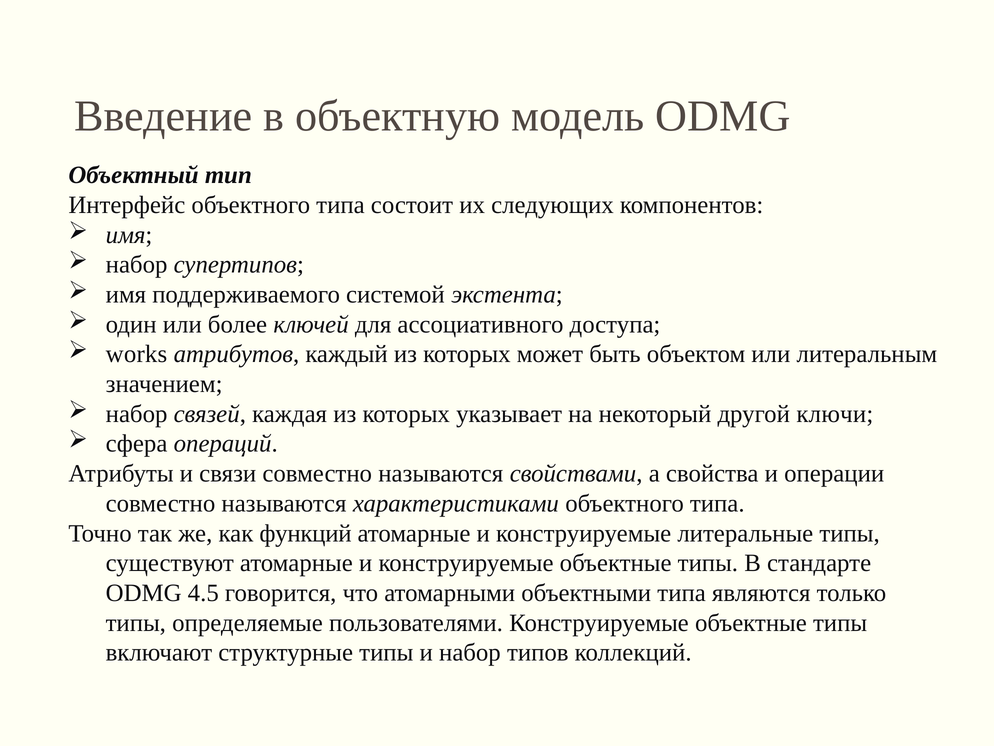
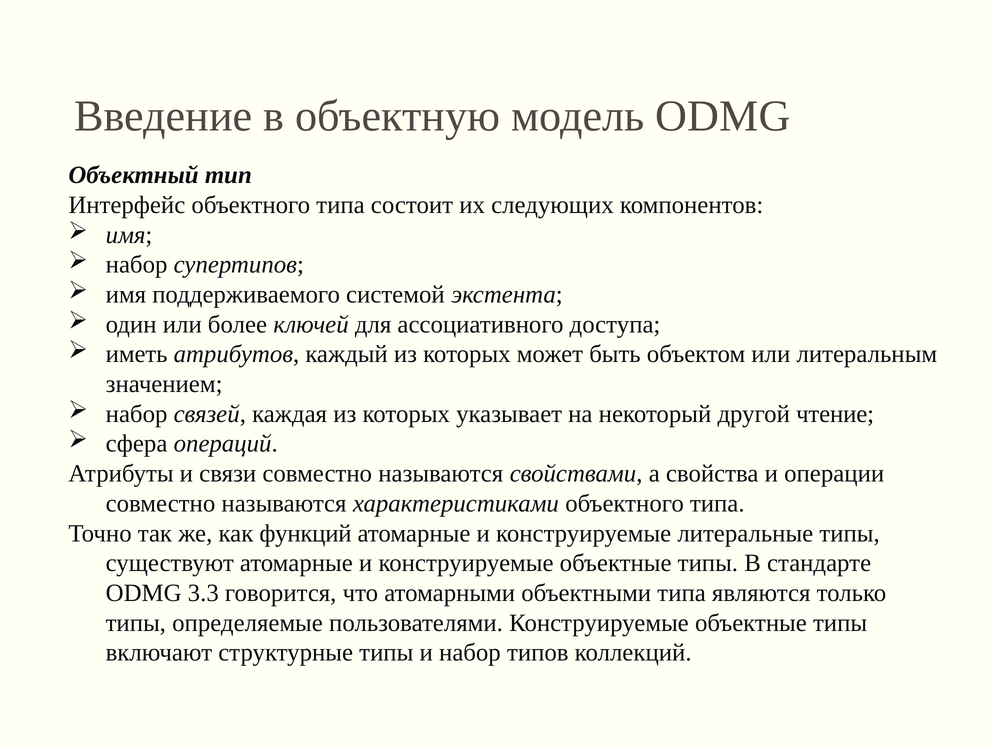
works: works -> иметь (137, 354)
ключи: ключи -> чтение (835, 414)
4.5: 4.5 -> 3.3 (203, 593)
